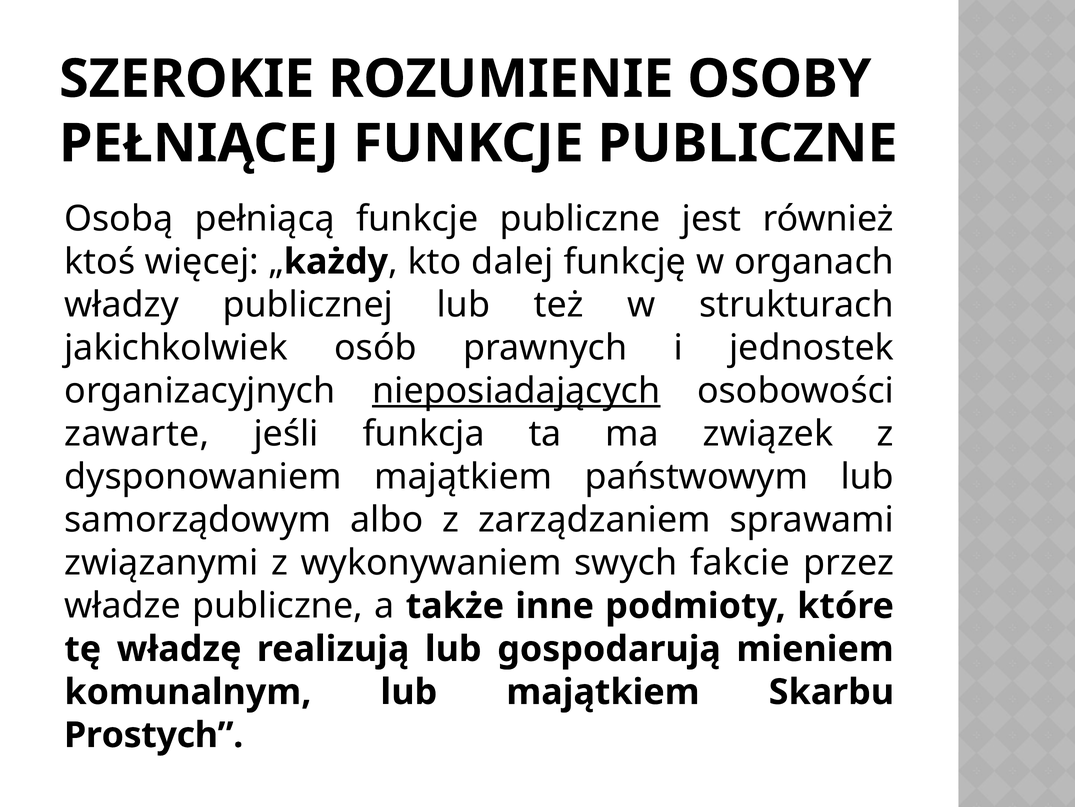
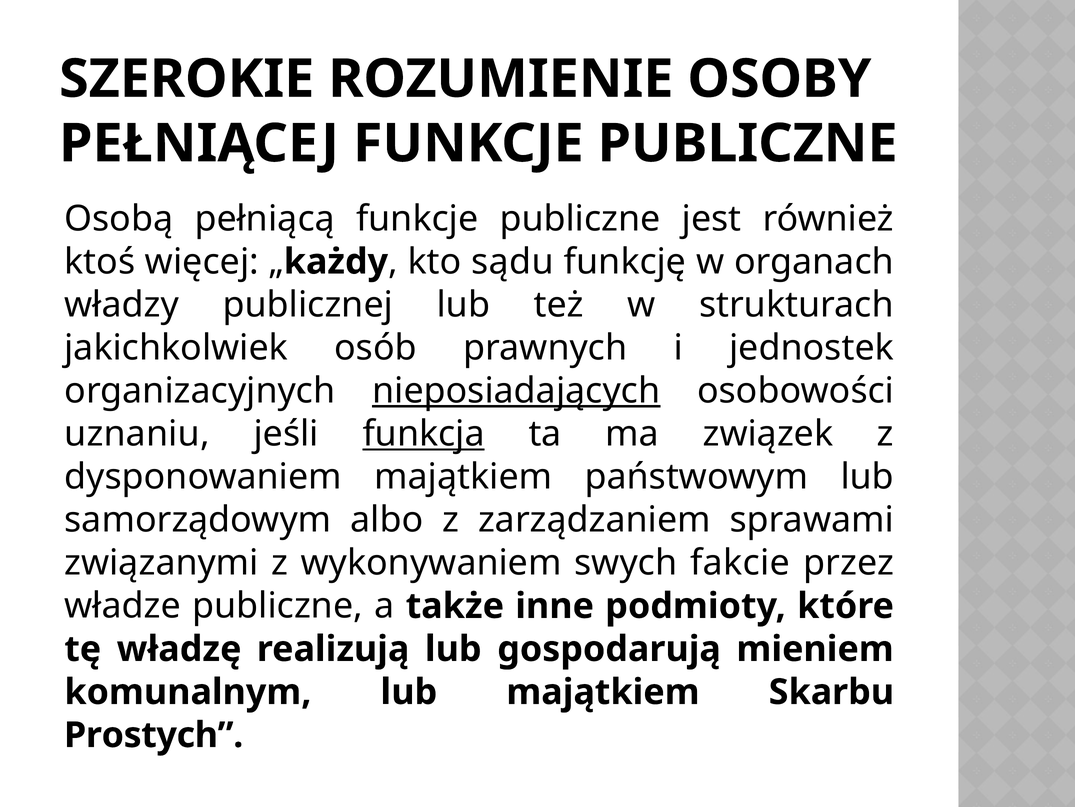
dalej: dalej -> sądu (512, 262)
zawarte: zawarte -> uznaniu (137, 434)
funkcja underline: none -> present (424, 434)
